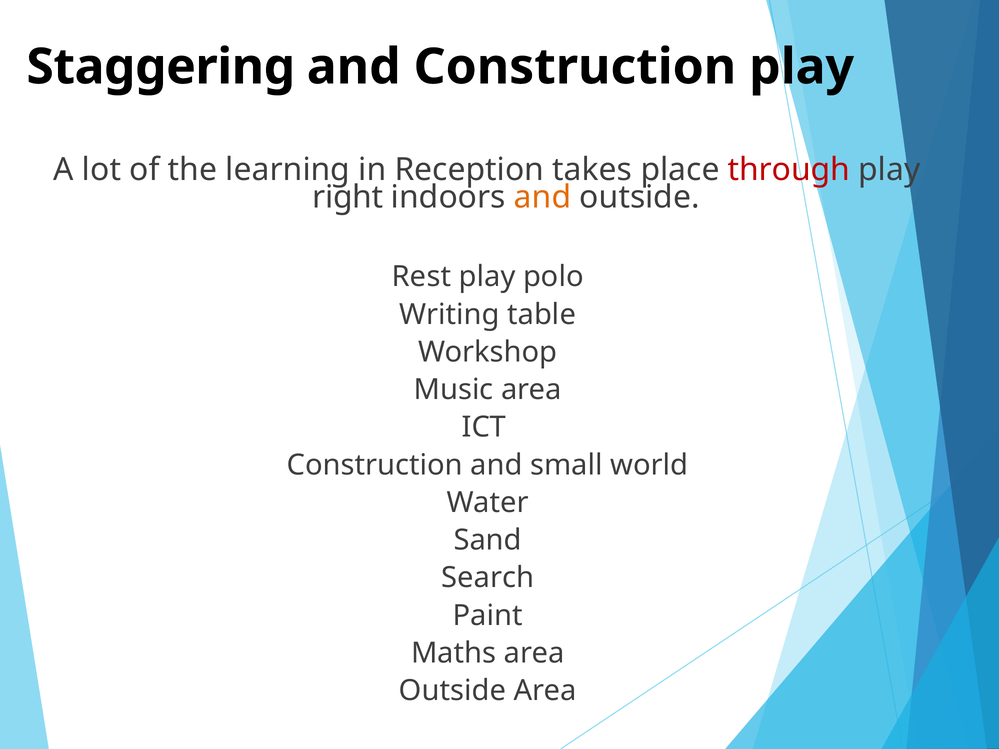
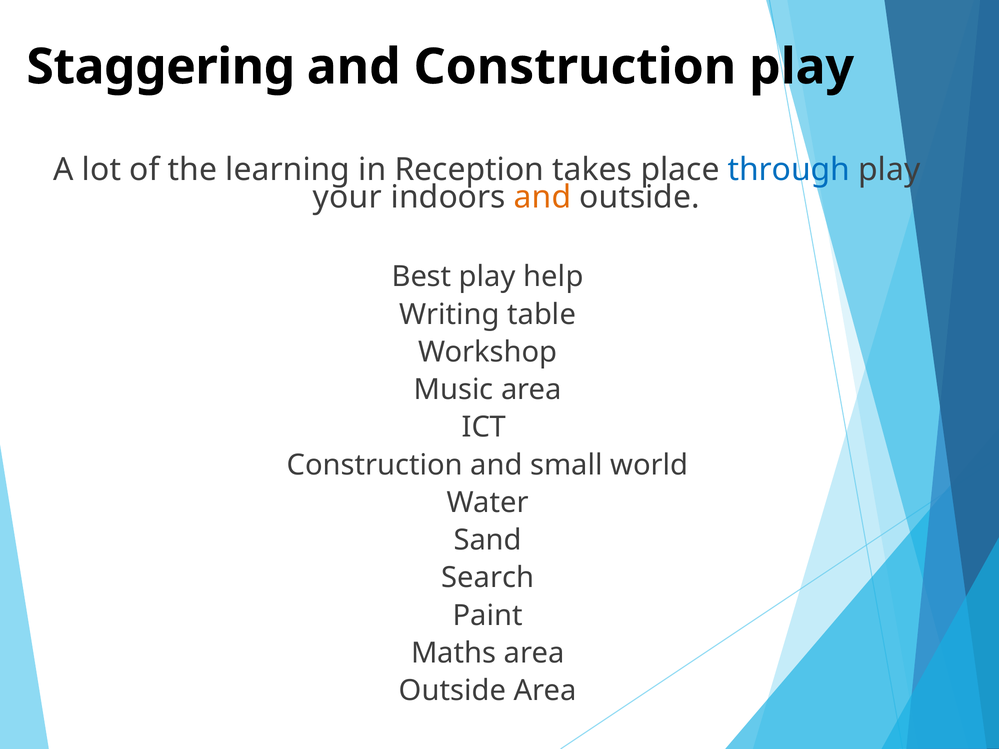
through colour: red -> blue (789, 170)
right: right -> your (347, 197)
Rest: Rest -> Best (422, 277)
polo: polo -> help (553, 277)
